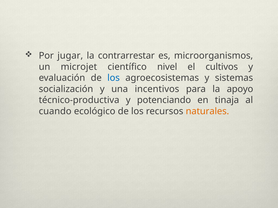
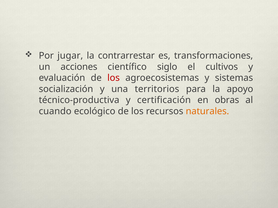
microorganismos: microorganismos -> transformaciones (214, 56)
microjet: microjet -> acciones (79, 67)
nivel: nivel -> siglo (167, 67)
los colour: blue -> red (114, 78)
incentivos: incentivos -> territorios (157, 89)
potenciando: potenciando -> certificación (164, 100)
tinaja: tinaja -> obras (227, 100)
